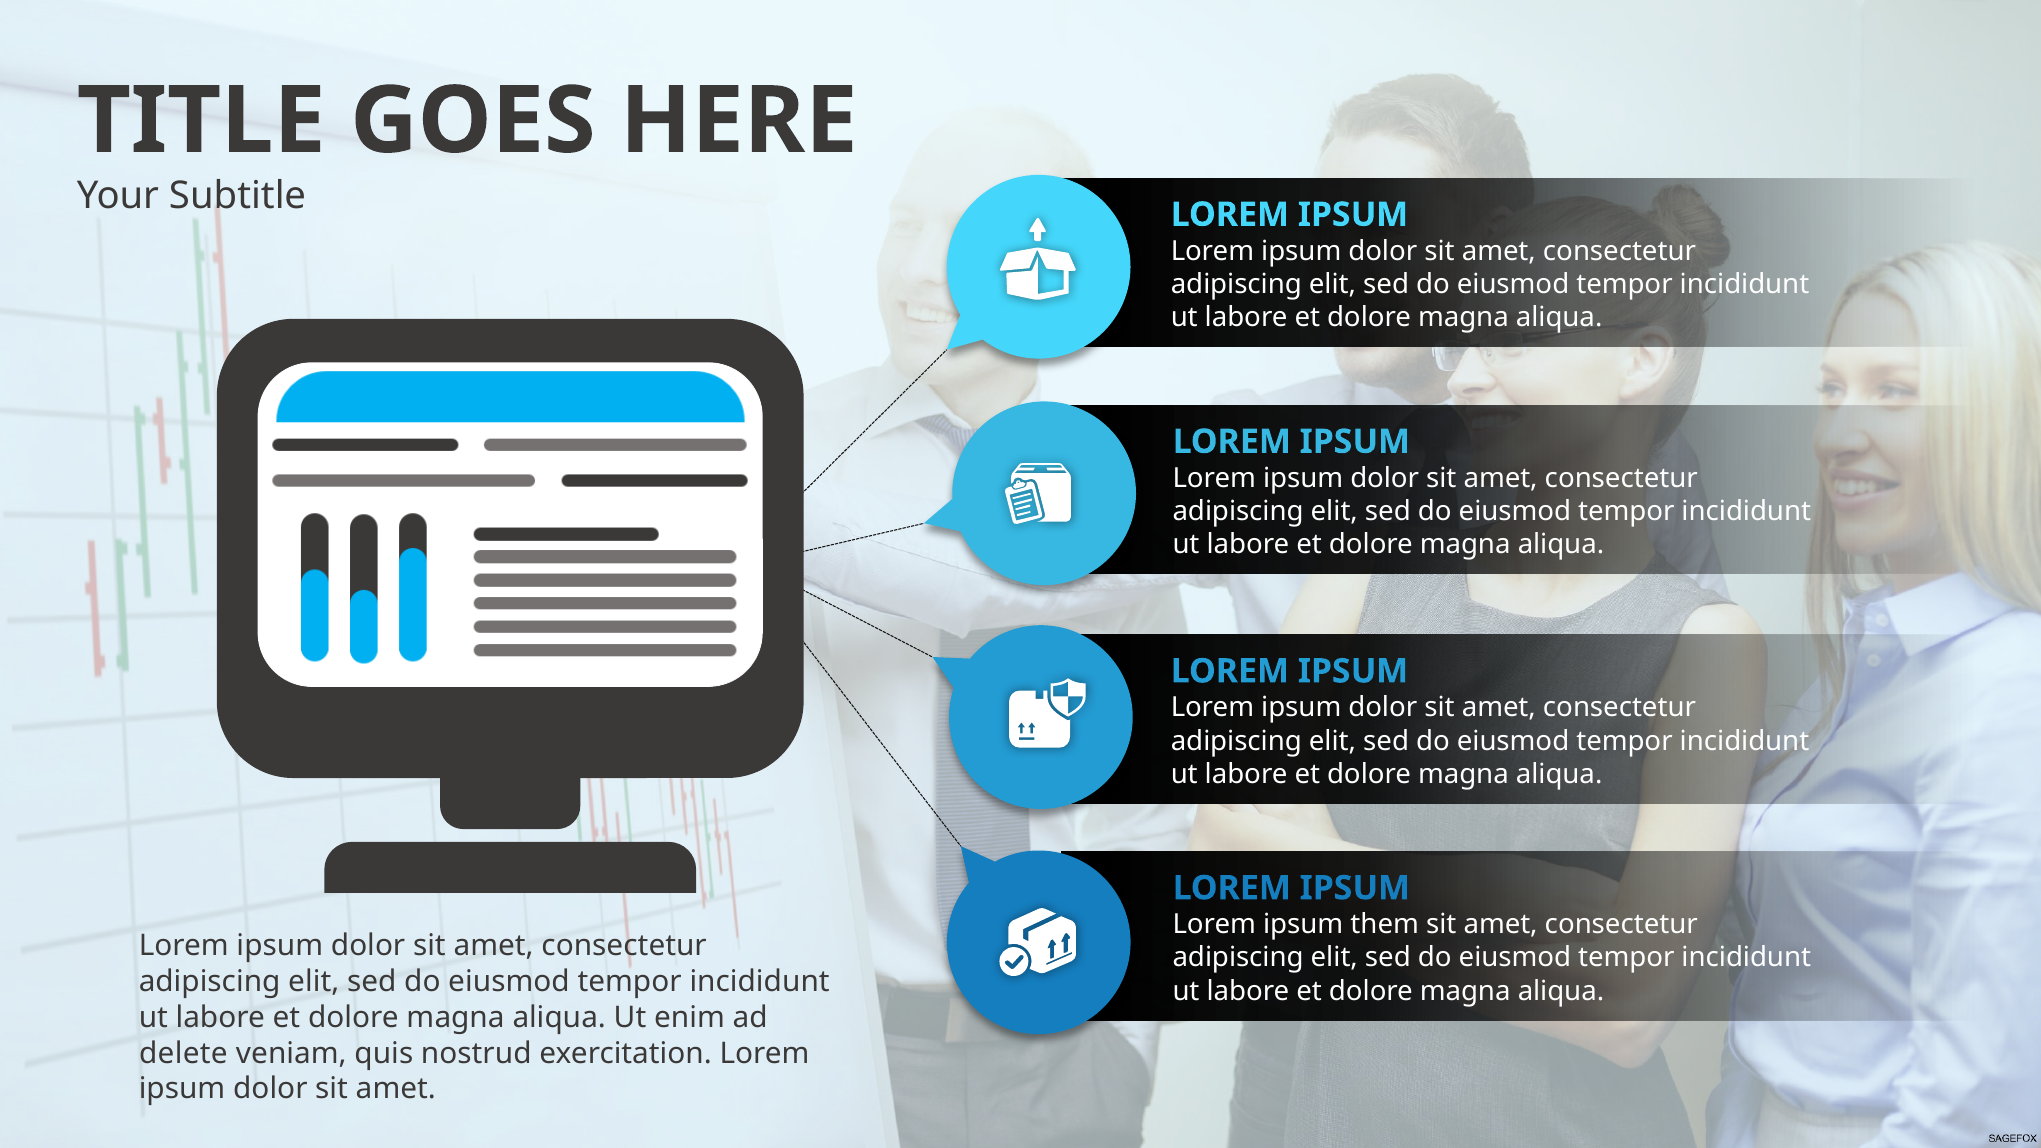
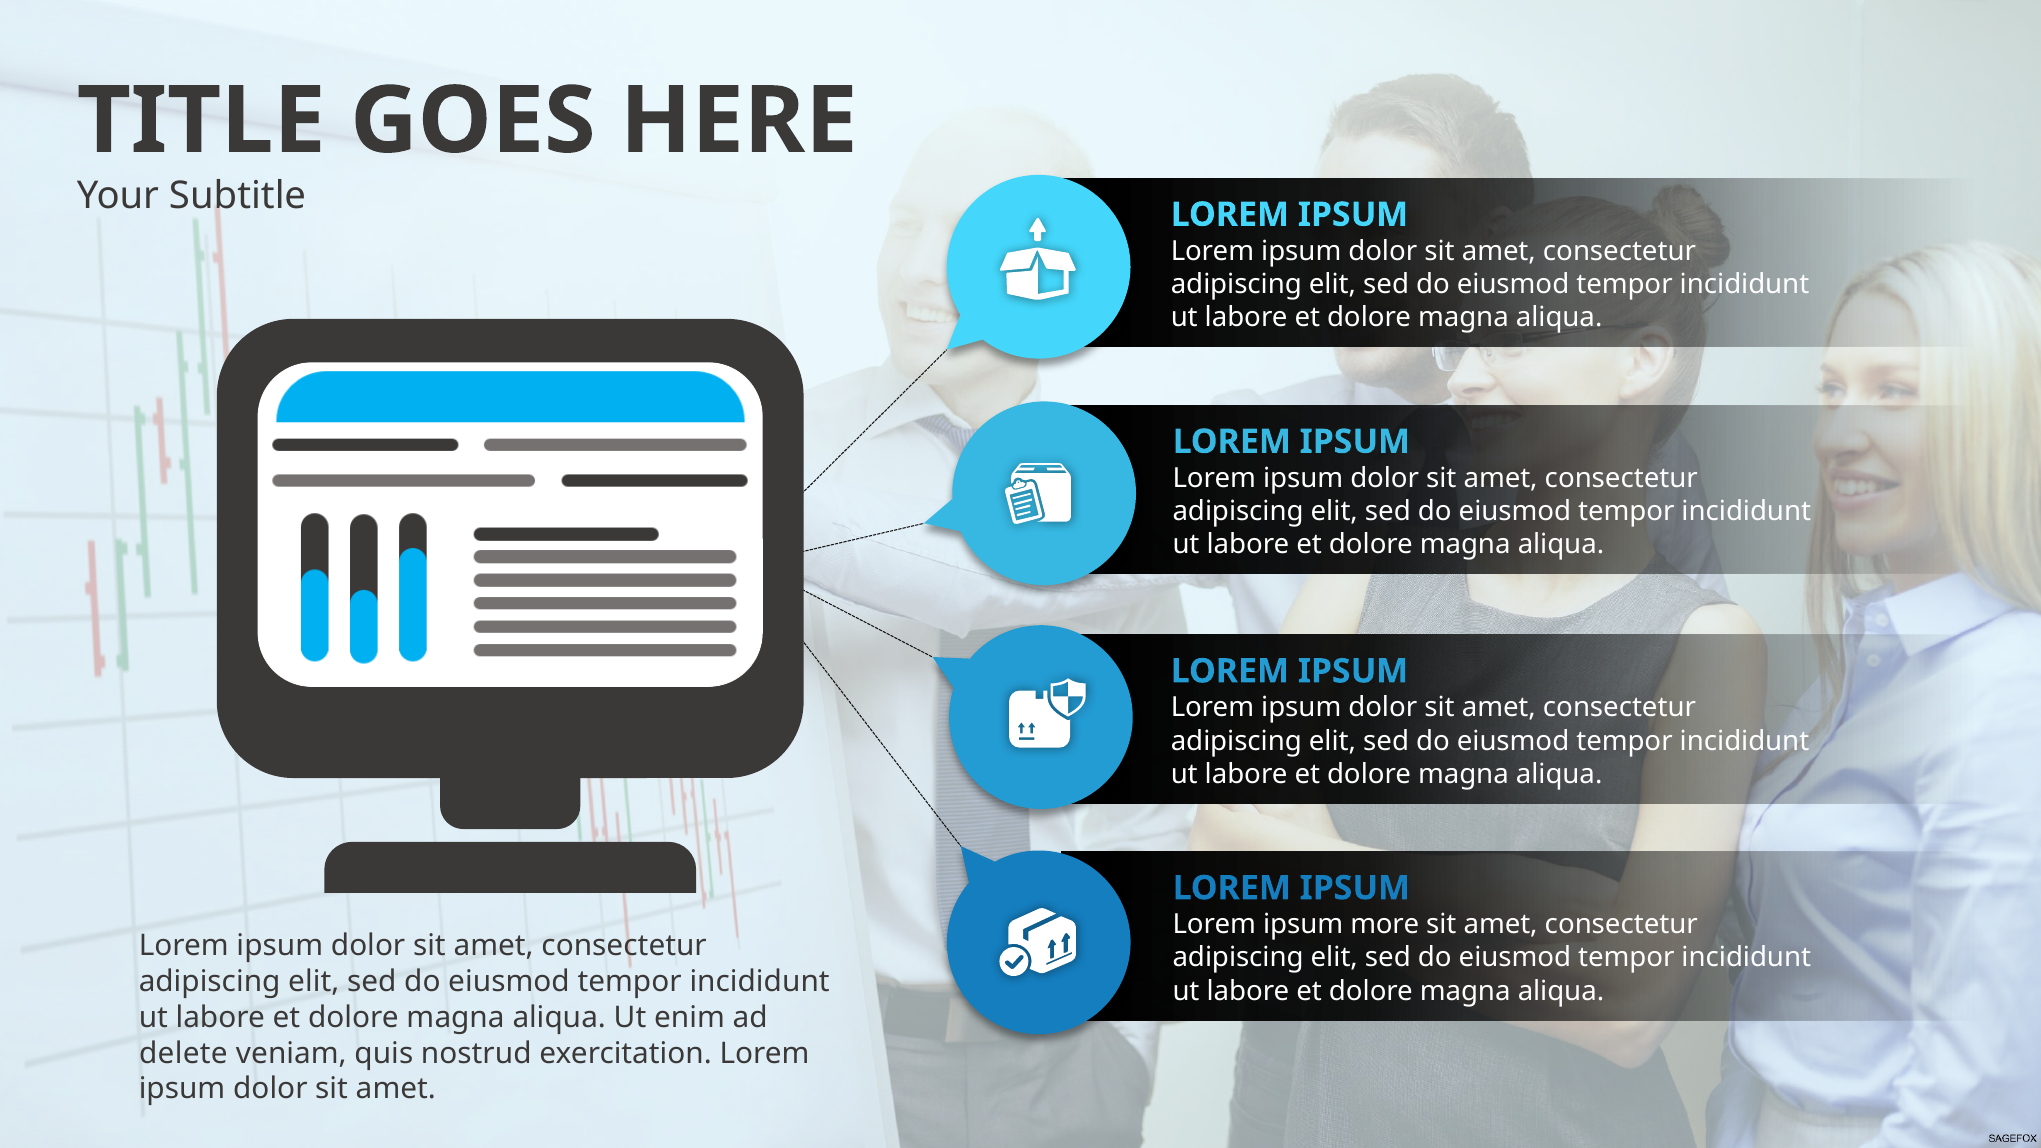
them: them -> more (1385, 925)
